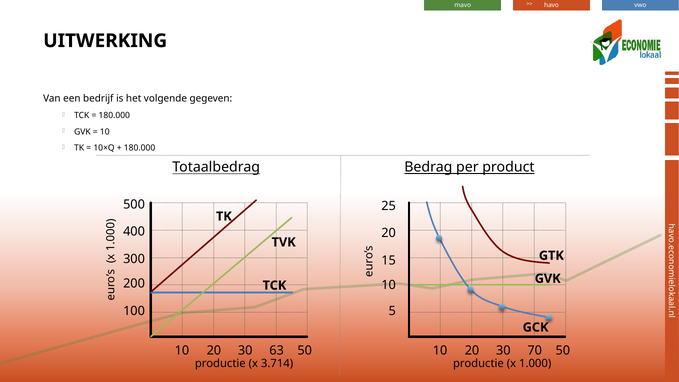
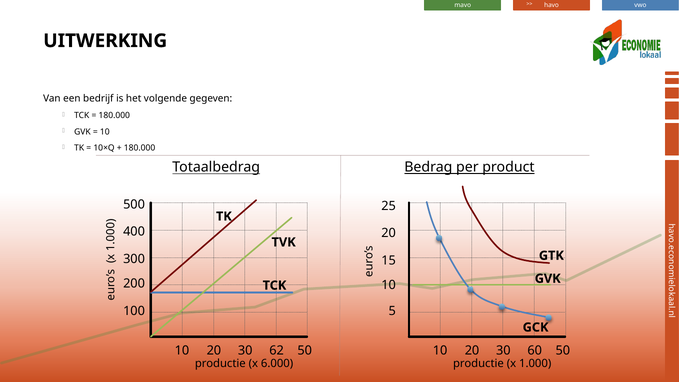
63: 63 -> 62 (277, 350)
70: 70 -> 60 (535, 350)
3.714: 3.714 -> 6.000 (277, 363)
